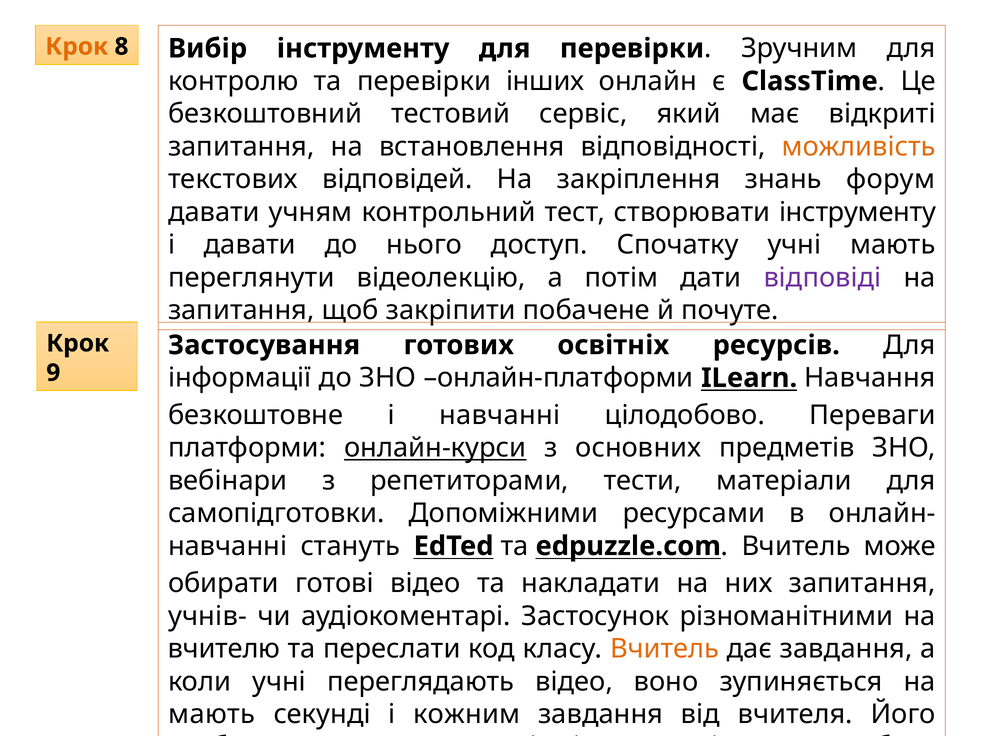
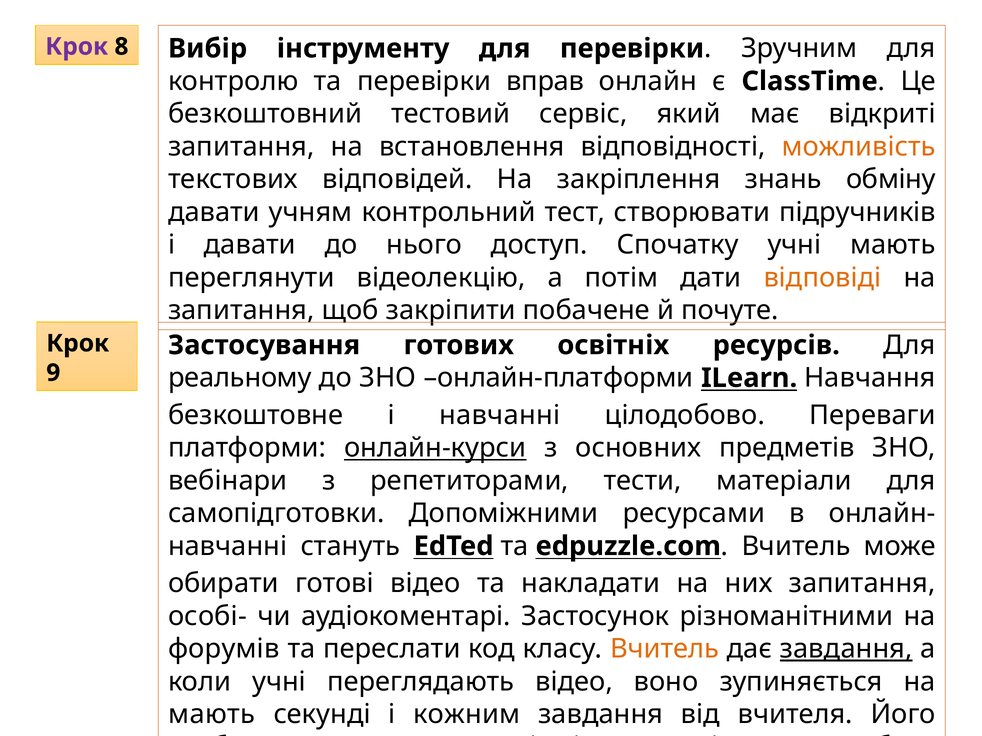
Крок colour: orange -> purple (77, 47)
інших: інших -> вправ (545, 81)
форум: форум -> обміну (891, 180)
створювати інструменту: інструменту -> підручників (858, 212)
відповіді colour: purple -> orange (823, 278)
інформації: інформації -> реальному (240, 378)
учнів-: учнів- -> особі- (207, 616)
вчителю: вчителю -> форумів (224, 649)
завдання underline: none -> present (846, 649)
